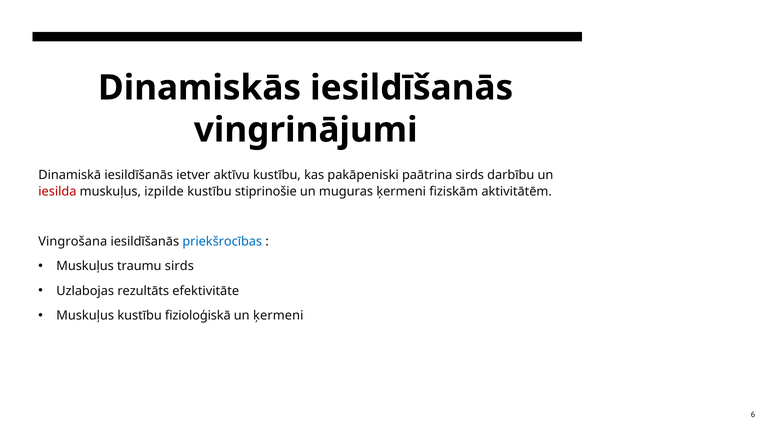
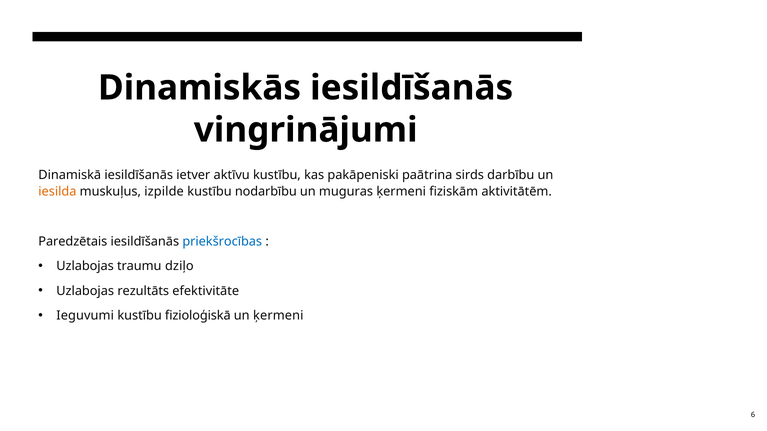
iesilda colour: red -> orange (57, 192)
stiprinošie: stiprinošie -> nodarbību (266, 192)
Vingrošana: Vingrošana -> Paredzētais (73, 242)
Muskuļus: Muskuļus -> Uzlabojas (85, 266)
traumu sirds: sirds -> dziļo (179, 266)
Muskuļus: Muskuļus -> Ieguvumi (85, 316)
